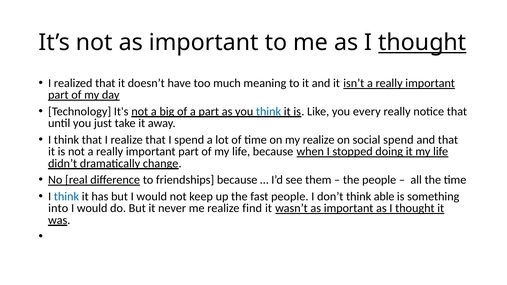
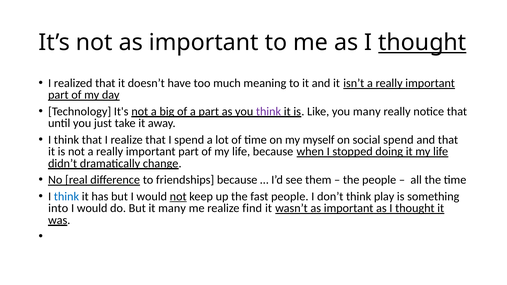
think colour: blue -> purple (268, 112)
you every: every -> many (367, 112)
my realize: realize -> myself (319, 140)
not underline: none -> present (178, 197)
able: able -> play (384, 197)
it never: never -> many (172, 208)
